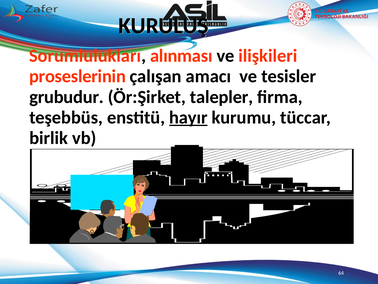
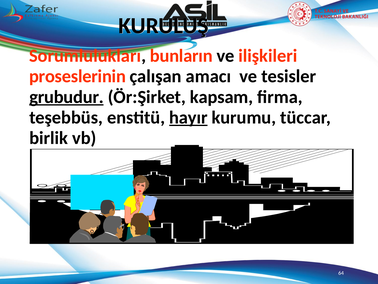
alınması: alınması -> bunların (181, 56)
grubudur underline: none -> present (67, 97)
talepler: talepler -> kapsam (221, 97)
